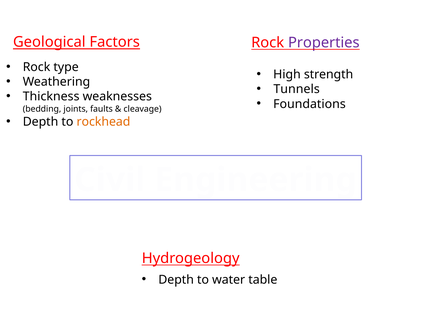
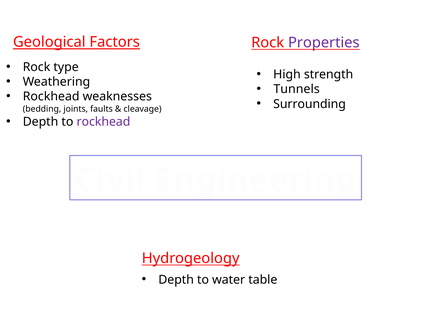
Thickness: Thickness -> Rockhead (51, 96)
Foundations: Foundations -> Surrounding (310, 104)
rockhead colour: orange -> purple (103, 121)
